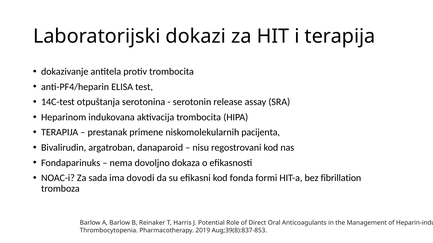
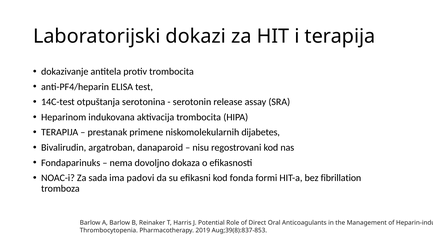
pacijenta: pacijenta -> dijabetes (261, 133)
dovodi: dovodi -> padovi (140, 178)
